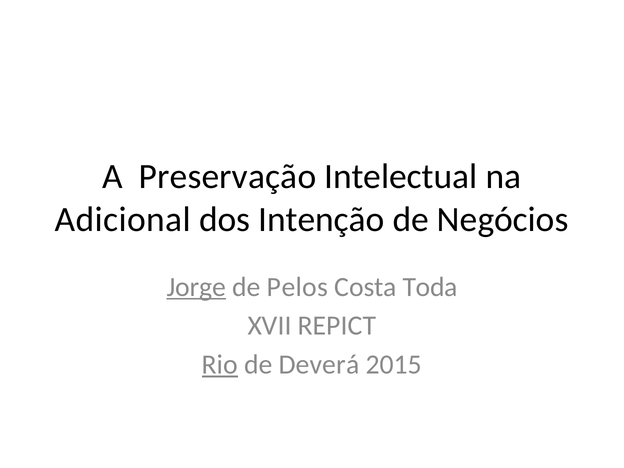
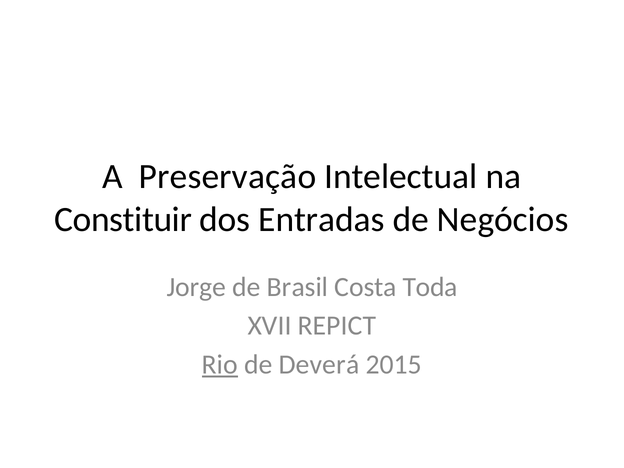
Adicional: Adicional -> Constituir (123, 219)
Intenção: Intenção -> Entradas (321, 219)
Jorge underline: present -> none (196, 287)
Pelos: Pelos -> Brasil (298, 287)
